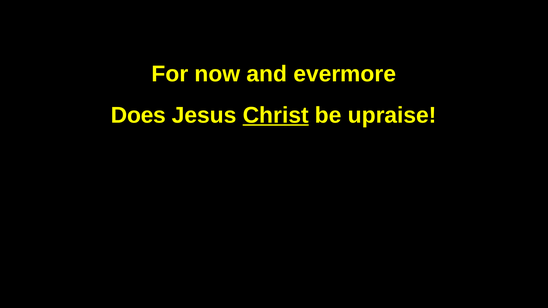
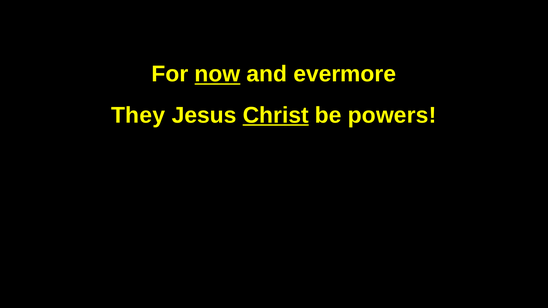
now underline: none -> present (217, 74)
Does: Does -> They (138, 115)
upraise: upraise -> powers (392, 115)
